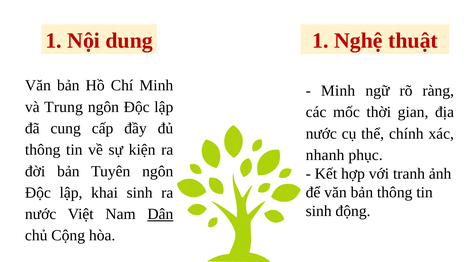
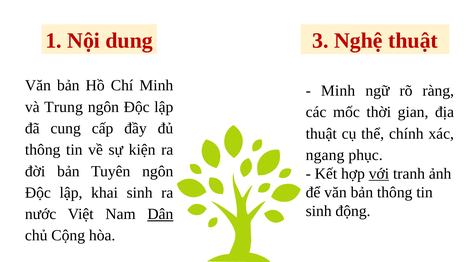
dung 1: 1 -> 3 (320, 41)
nước: nước -> thuật (321, 134)
nhanh: nhanh -> ngang (325, 155)
với underline: none -> present (379, 174)
